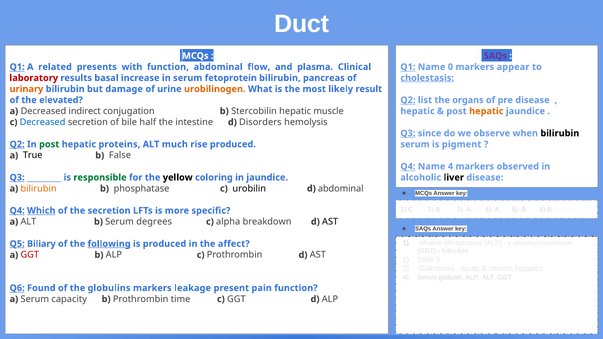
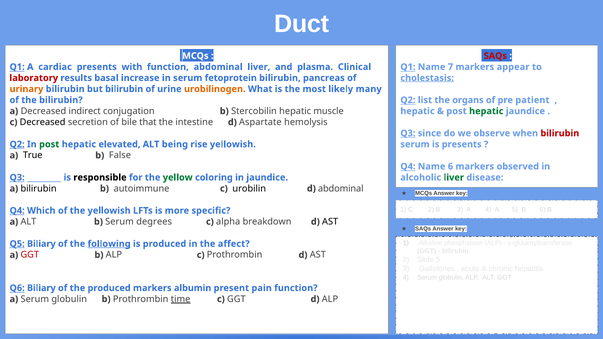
SAQs colour: purple -> red (495, 56)
related: related -> cardiac (55, 67)
abdominal flow: flow -> liver (259, 67)
0: 0 -> 7 (450, 67)
but damage: damage -> bilirubin (124, 89)
result: result -> many (369, 89)
the elevated: elevated -> bilirubin (61, 100)
pre disease: disease -> patient (532, 100)
hepatic colour: orange -> green (486, 111)
Decreased colour: blue -> black (43, 122)
half: half -> that (148, 122)
Disorders: Disorders -> Aspartate (260, 122)
bilirubin colour: black -> red (560, 133)
proteins: proteins -> elevated (119, 144)
much: much -> being (175, 144)
rise produced: produced -> yellowish (233, 144)
is pigment: pigment -> presents (462, 144)
Name 4: 4 -> 6 (450, 167)
responsible colour: green -> black (100, 178)
yellow colour: black -> green (178, 178)
liver colour: black -> green (454, 178)
bilirubin colour: orange -> black (39, 189)
b phosphatase: phosphatase -> autoimmune (142, 189)
Which underline: present -> none (41, 211)
the secretion: secretion -> yellowish (109, 211)
Q6 Found: Found -> Biliary (41, 288)
the globulins: globulins -> produced (109, 288)
leakage: leakage -> albumin (193, 288)
a Serum capacity: capacity -> globulin (69, 299)
time underline: none -> present (181, 299)
